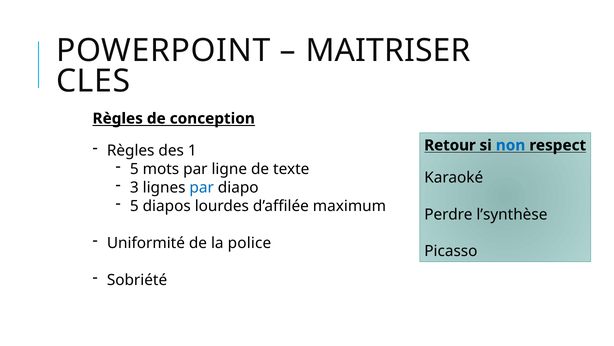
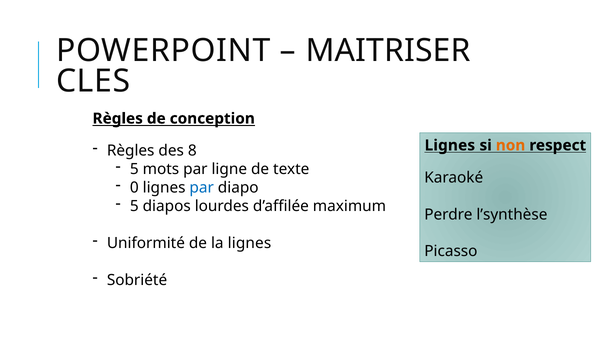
1: 1 -> 8 (192, 151)
Retour: Retour -> Lignes (450, 145)
non colour: blue -> orange (511, 145)
3: 3 -> 0 (134, 187)
la police: police -> lignes (249, 243)
